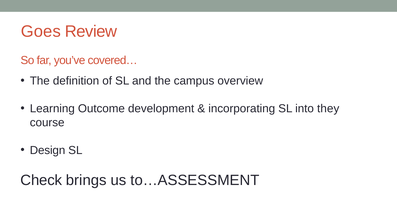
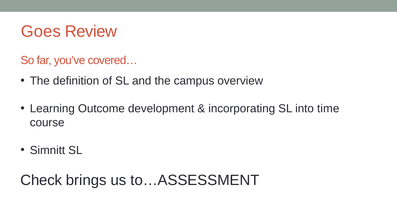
they: they -> time (328, 109)
Design: Design -> Simnitt (47, 150)
